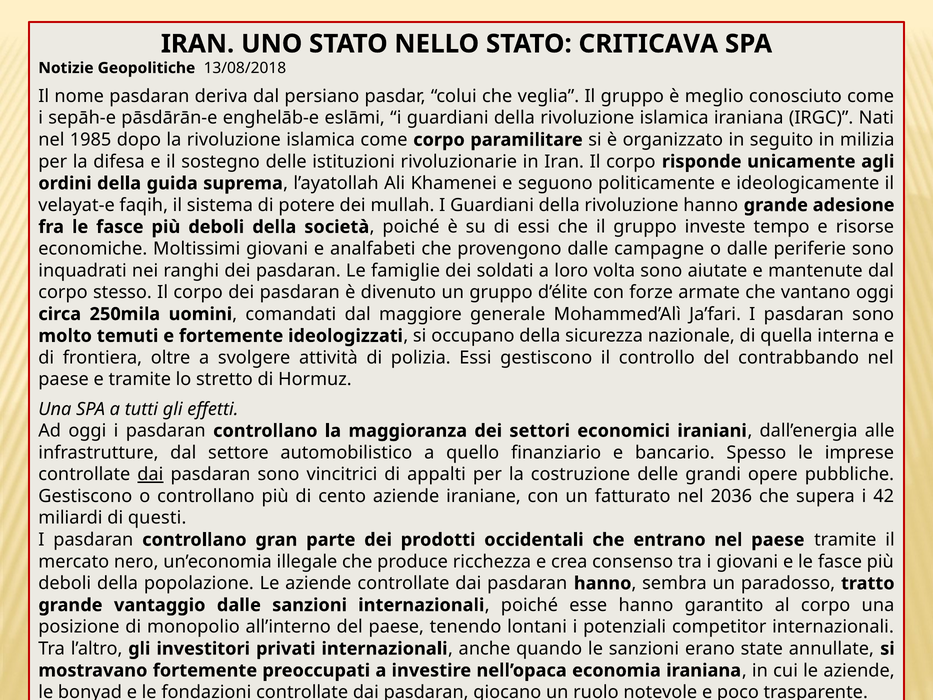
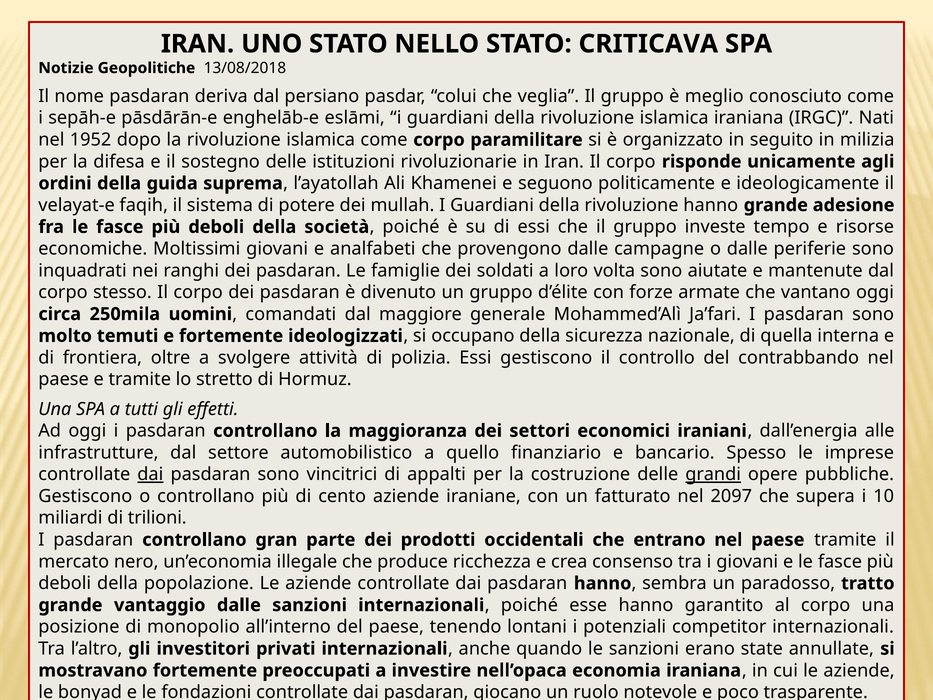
1985: 1985 -> 1952 (91, 140)
grandi underline: none -> present (713, 474)
2036: 2036 -> 2097 (731, 496)
42: 42 -> 10 (884, 496)
questi: questi -> trilioni (157, 518)
